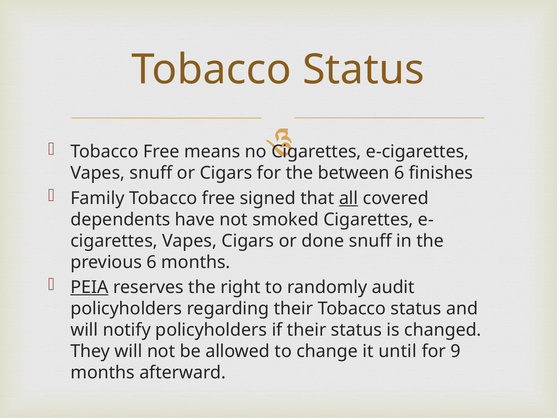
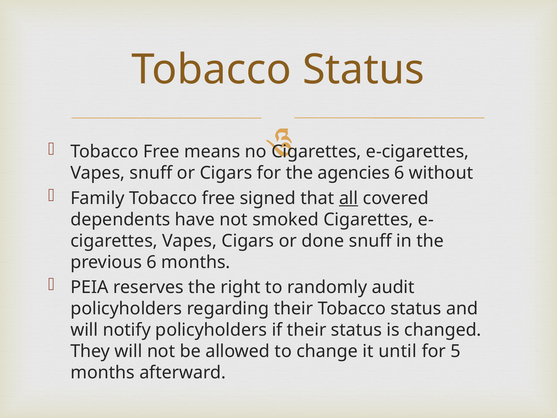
between: between -> agencies (354, 173)
finishes: finishes -> without (441, 173)
PEIA underline: present -> none (89, 287)
9: 9 -> 5 (456, 351)
